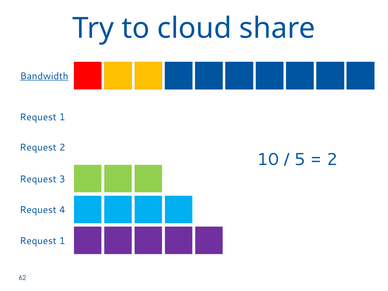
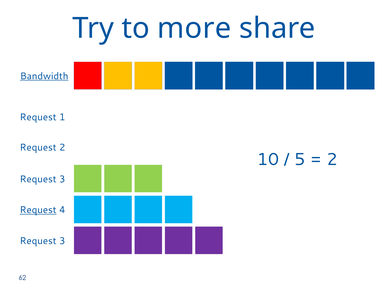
cloud: cloud -> more (194, 28)
Request underline: none -> present (38, 210)
1: 1 -> 3 (62, 241)
